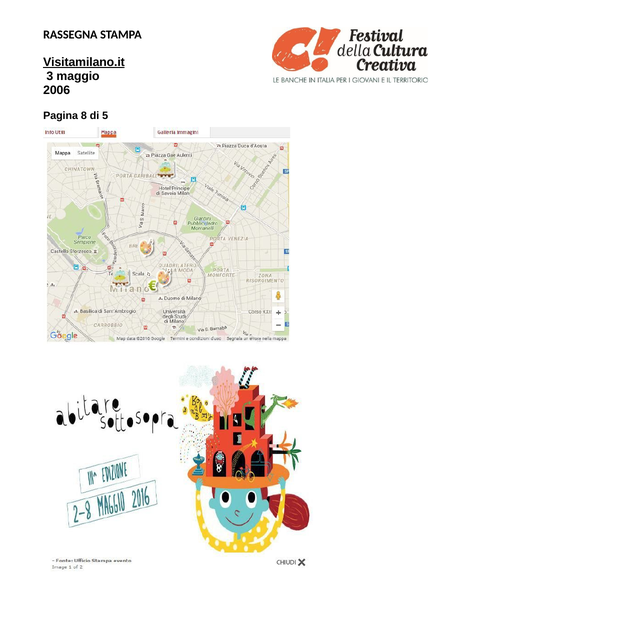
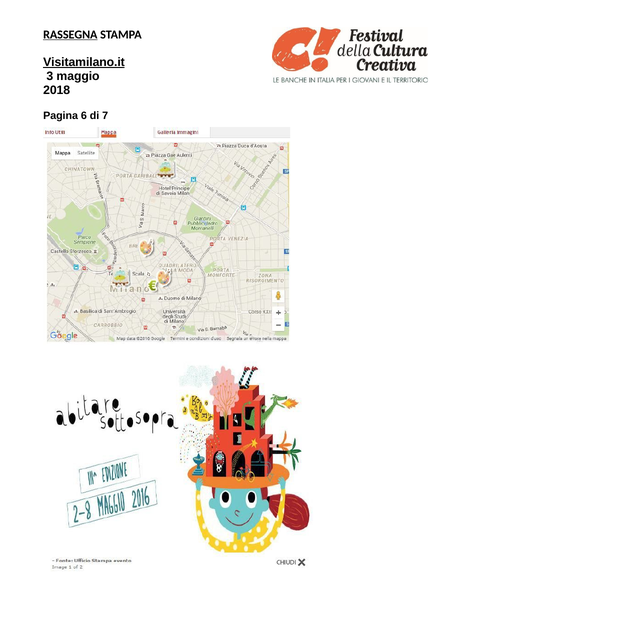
RASSEGNA underline: none -> present (70, 34)
2006: 2006 -> 2018 (57, 90)
8: 8 -> 6 (84, 115)
5: 5 -> 7 (105, 115)
